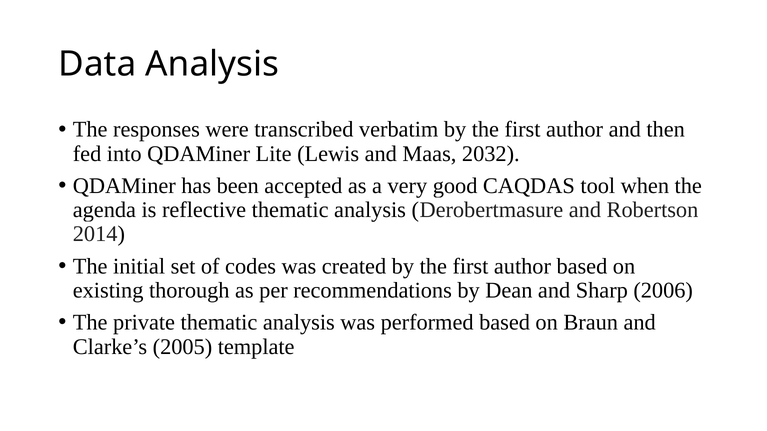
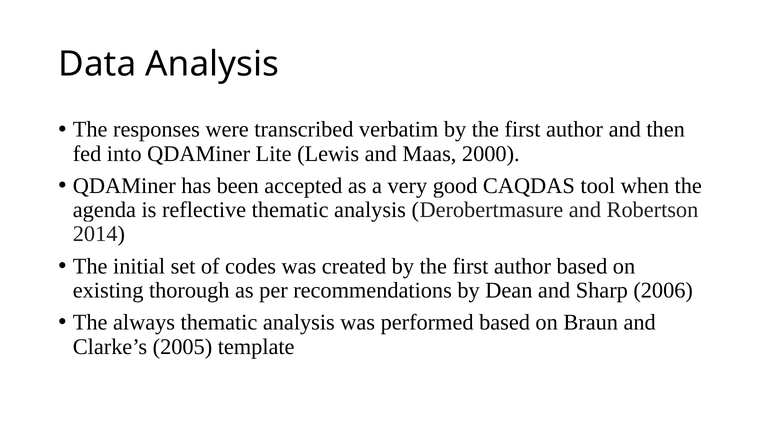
2032: 2032 -> 2000 (491, 154)
private: private -> always (144, 323)
